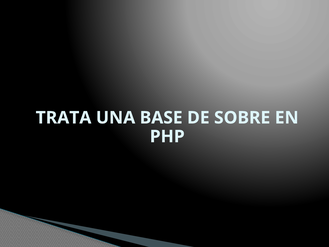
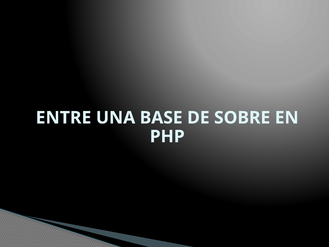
TRATA: TRATA -> ENTRE (63, 118)
